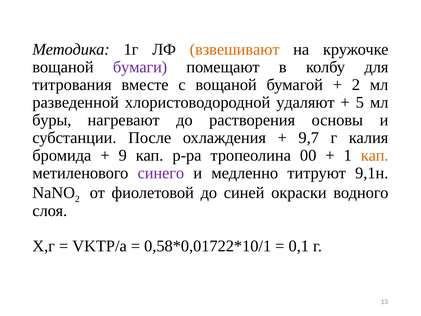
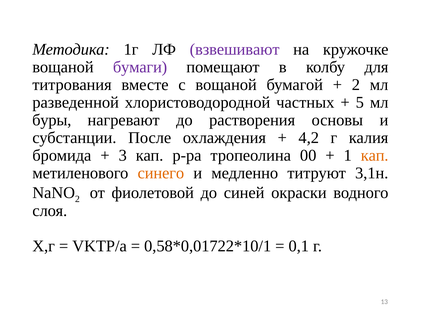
взвешивают colour: orange -> purple (235, 49)
удаляют: удаляют -> частных (305, 102)
9,7: 9,7 -> 4,2 (309, 138)
9: 9 -> 3 (123, 155)
синего colour: purple -> orange (161, 173)
9,1н: 9,1н -> 3,1н (372, 173)
